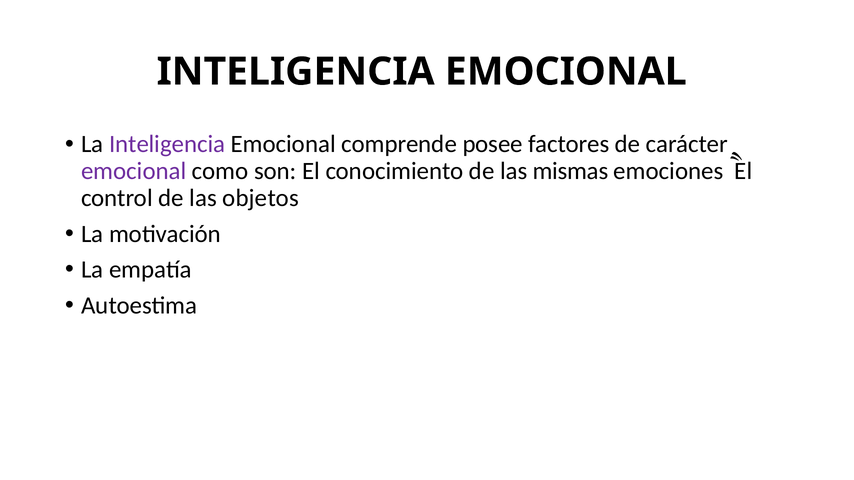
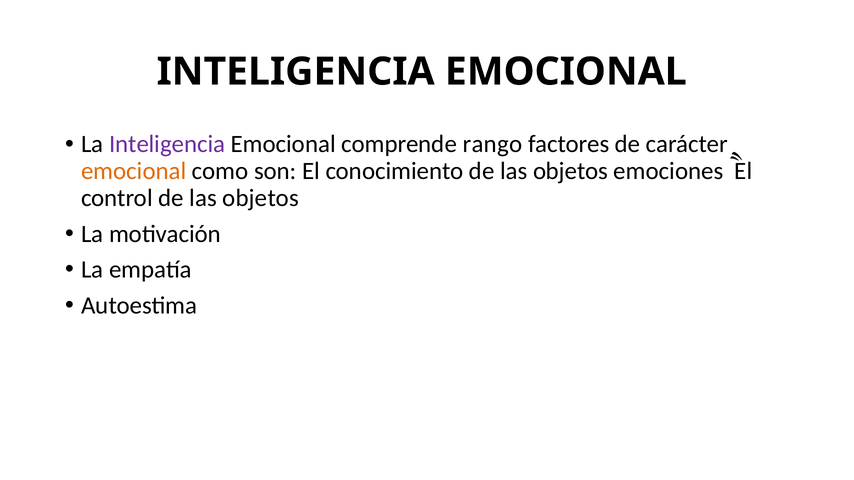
posee: posee -> rango (492, 144)
emocional colour: purple -> orange (134, 171)
conocimiento de las mismas: mismas -> objetos (570, 171)
